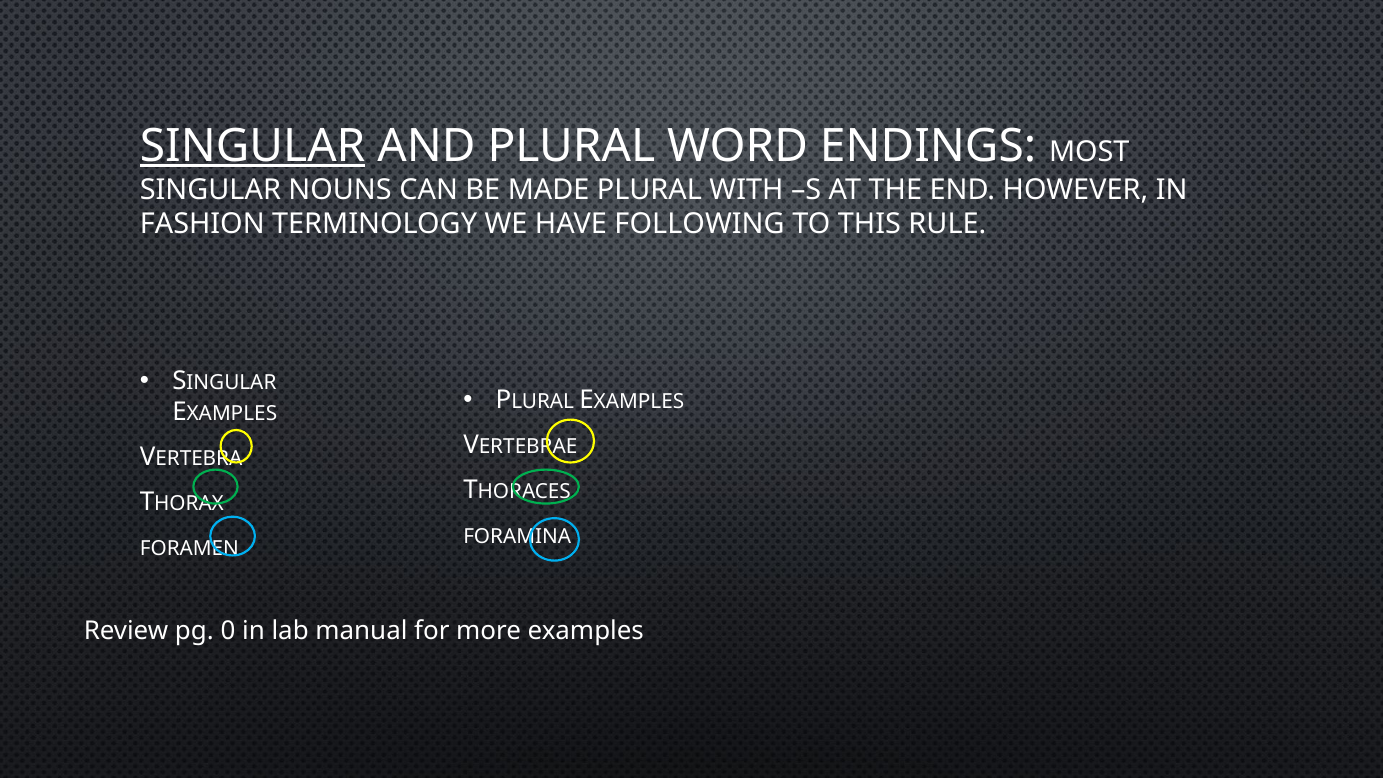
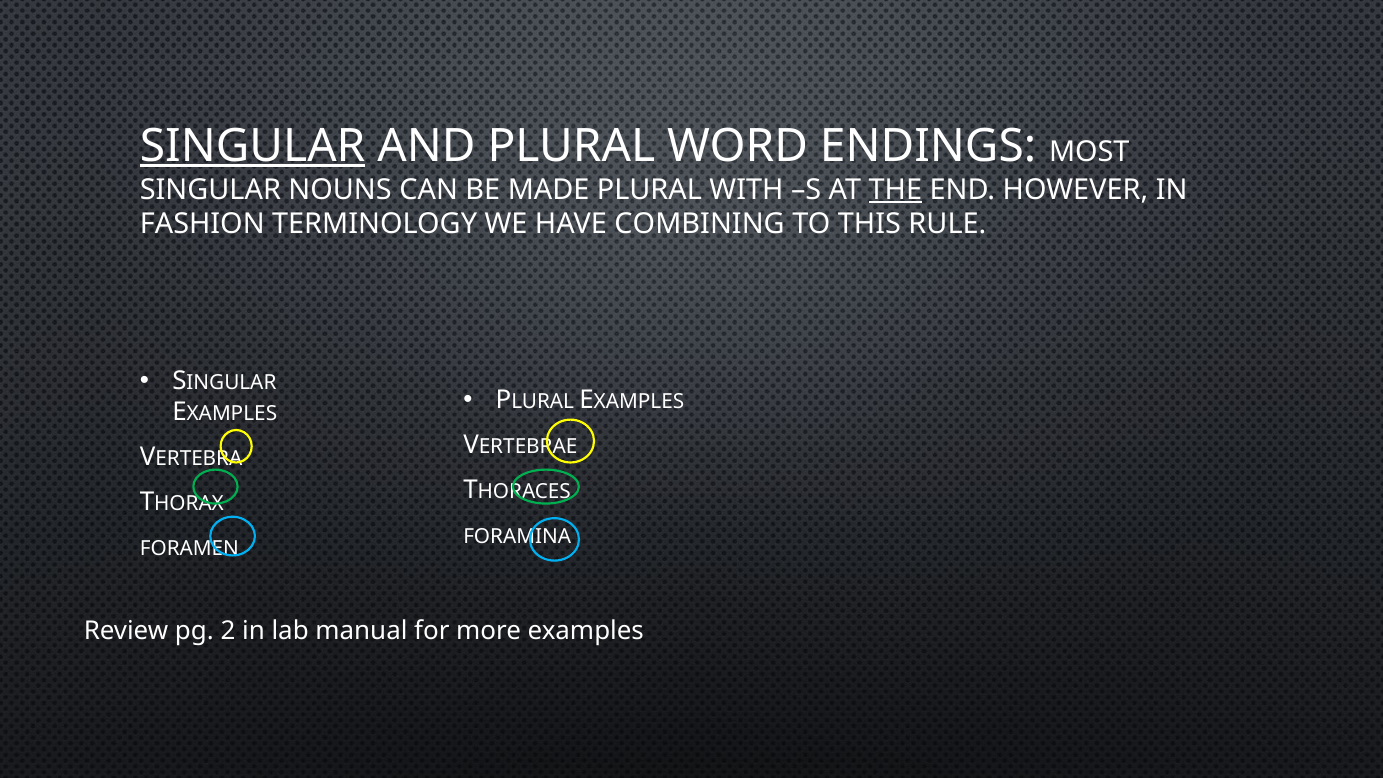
THE underline: none -> present (895, 190)
FOLLOWING: FOLLOWING -> COMBINING (700, 224)
0: 0 -> 2 (228, 631)
